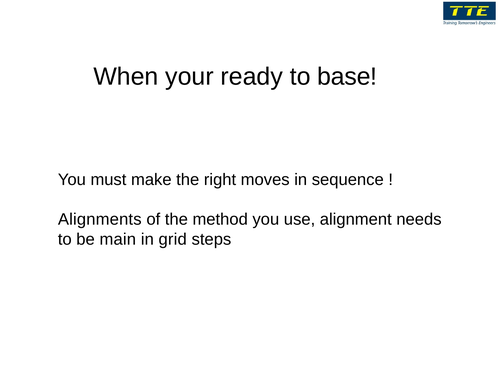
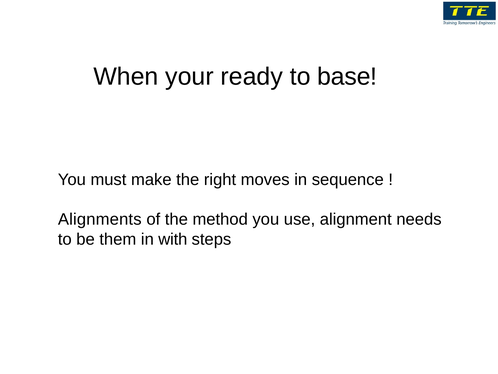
main: main -> them (118, 239)
grid: grid -> with (173, 239)
